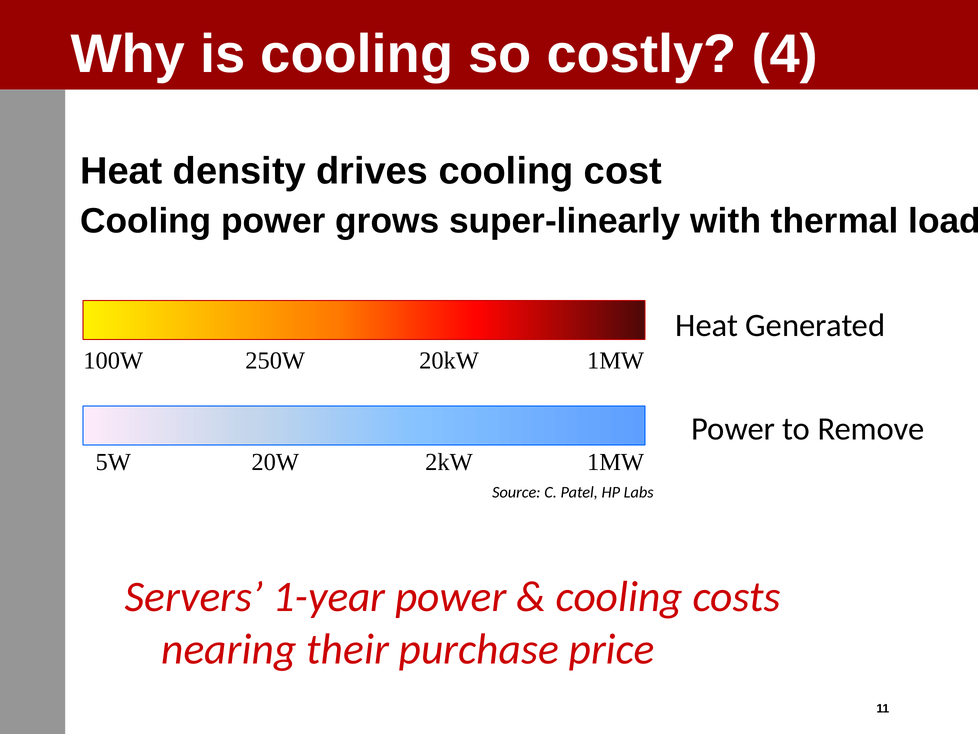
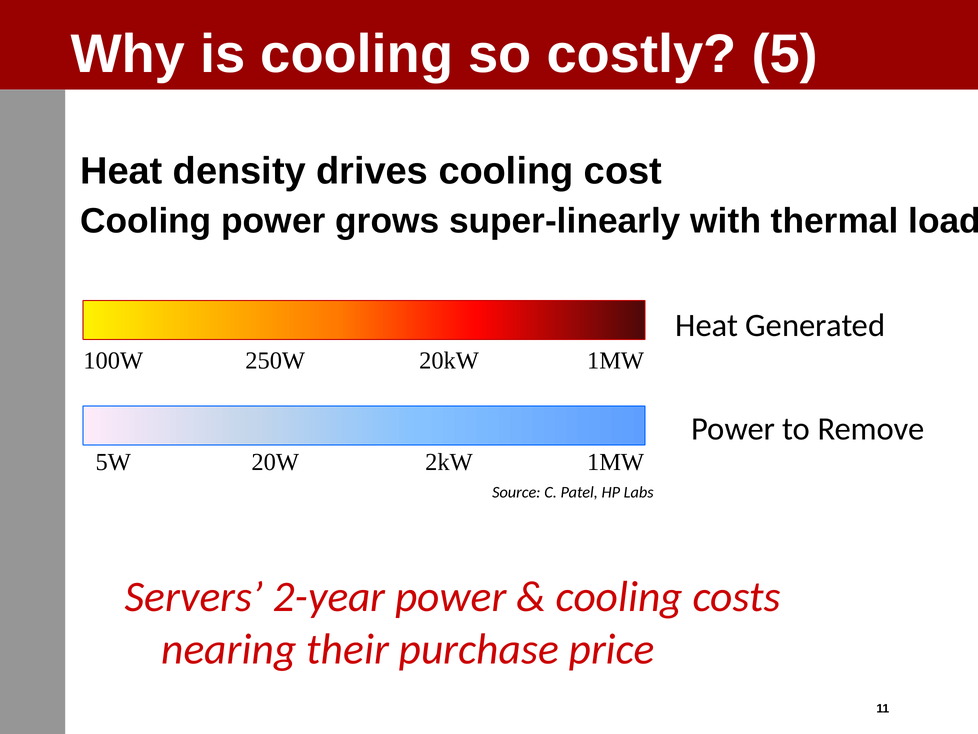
4: 4 -> 5 (785, 54)
1-year: 1-year -> 2-year (329, 597)
